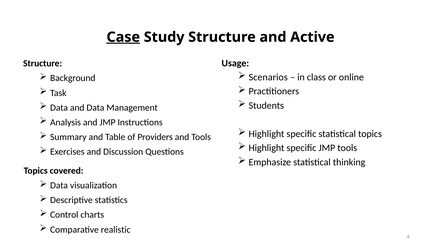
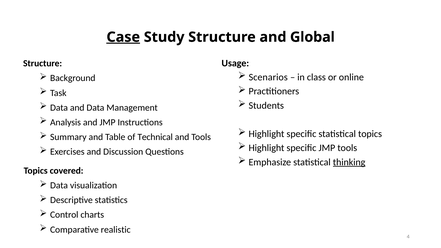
Active: Active -> Global (312, 37)
Providers: Providers -> Technical (155, 137)
thinking underline: none -> present (349, 162)
